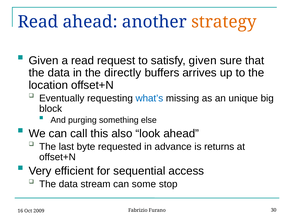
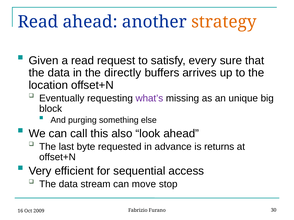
satisfy given: given -> every (203, 61)
what’s colour: blue -> purple (149, 98)
some: some -> move (144, 185)
